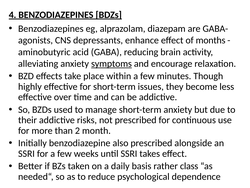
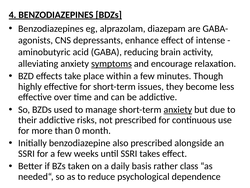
months: months -> intense (211, 40)
anxiety underline: none -> present (178, 109)
2: 2 -> 0 (77, 130)
